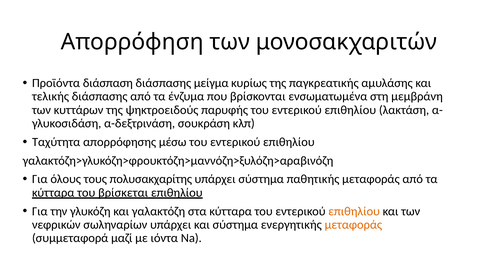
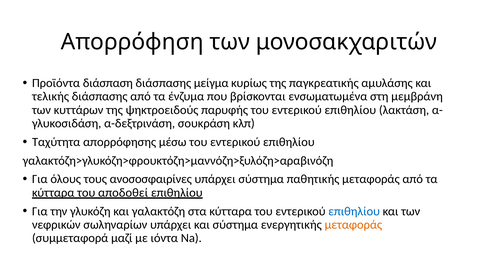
πολυσακχαρίτης: πολυσακχαρίτης -> ανοσοσφαιρίνες (151, 179)
βρίσκεται: βρίσκεται -> αποδοθεί (123, 193)
επιθηλίου colour: orange -> blue (354, 211)
